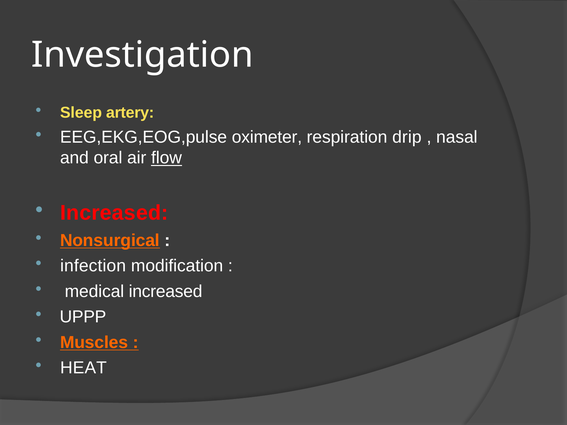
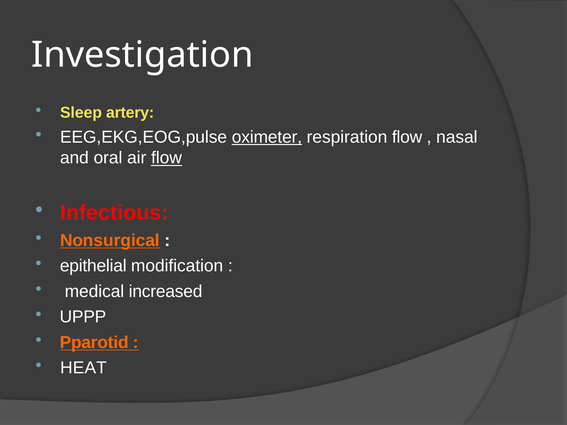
oximeter underline: none -> present (267, 137)
respiration drip: drip -> flow (407, 137)
Increased: Increased -> Infectious (114, 213)
infection: infection -> epithelial (93, 266)
Muscles: Muscles -> Pparotid (94, 343)
